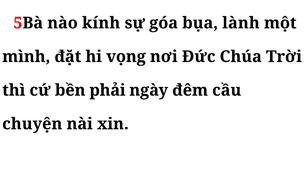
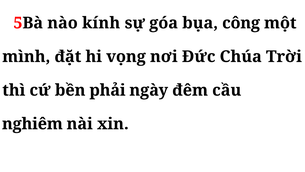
lành: lành -> công (241, 23)
chuyện: chuyện -> nghiêm (32, 124)
